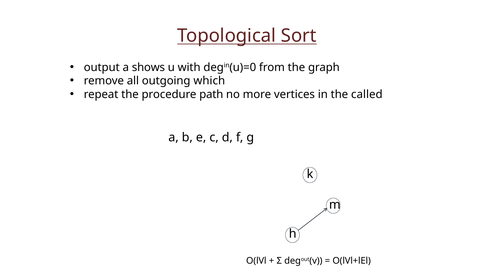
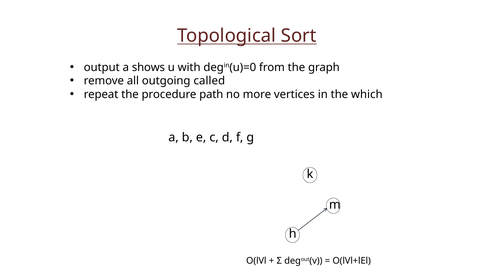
which: which -> called (209, 81)
called: called -> which (367, 94)
